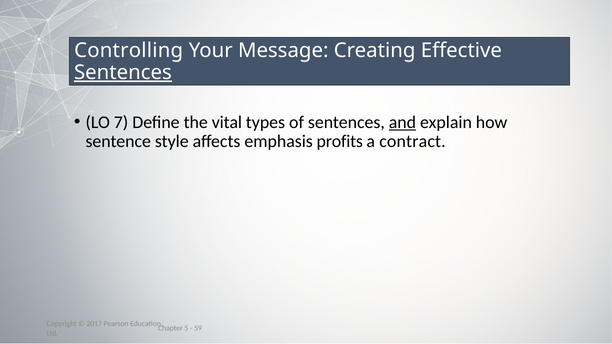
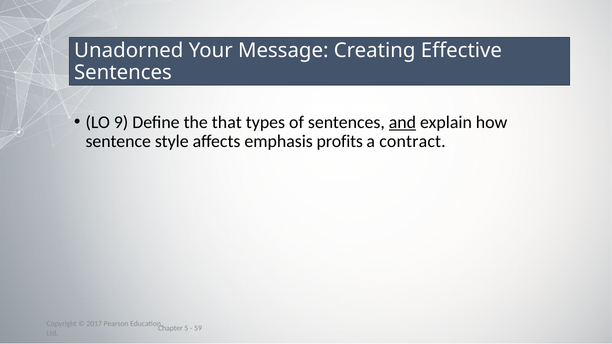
Controlling: Controlling -> Unadorned (129, 50)
Sentences underline: present -> none (123, 72)
7: 7 -> 9 (121, 122)
vital: vital -> that (227, 122)
